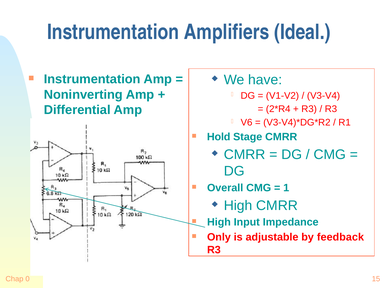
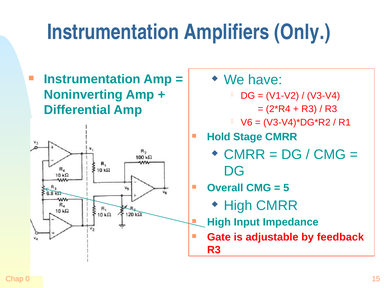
Ideal: Ideal -> Only (302, 32)
1: 1 -> 5 (286, 188)
Only: Only -> Gate (219, 237)
